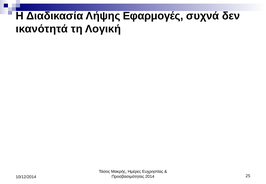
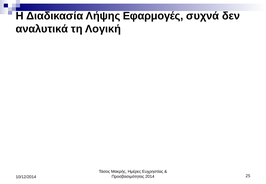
ικανότητά: ικανότητά -> αναλυτικά (42, 29)
